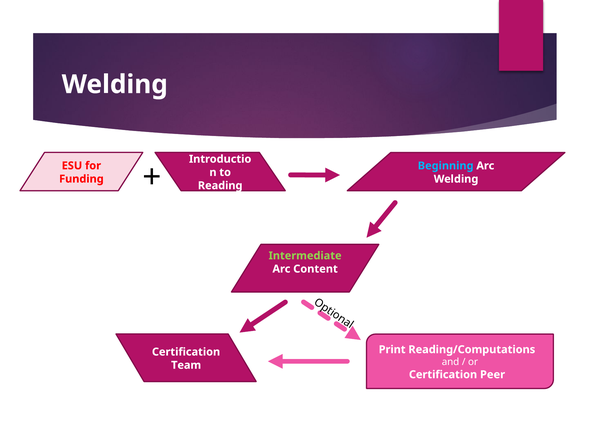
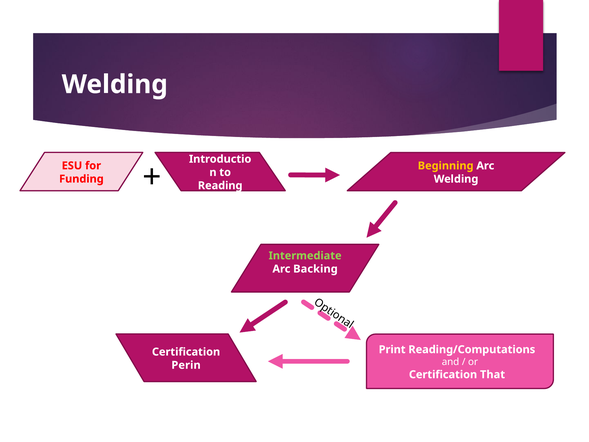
Beginning colour: light blue -> yellow (446, 166)
Content: Content -> Backing (315, 269)
Team: Team -> Perin (186, 365)
Peer: Peer -> That (493, 374)
